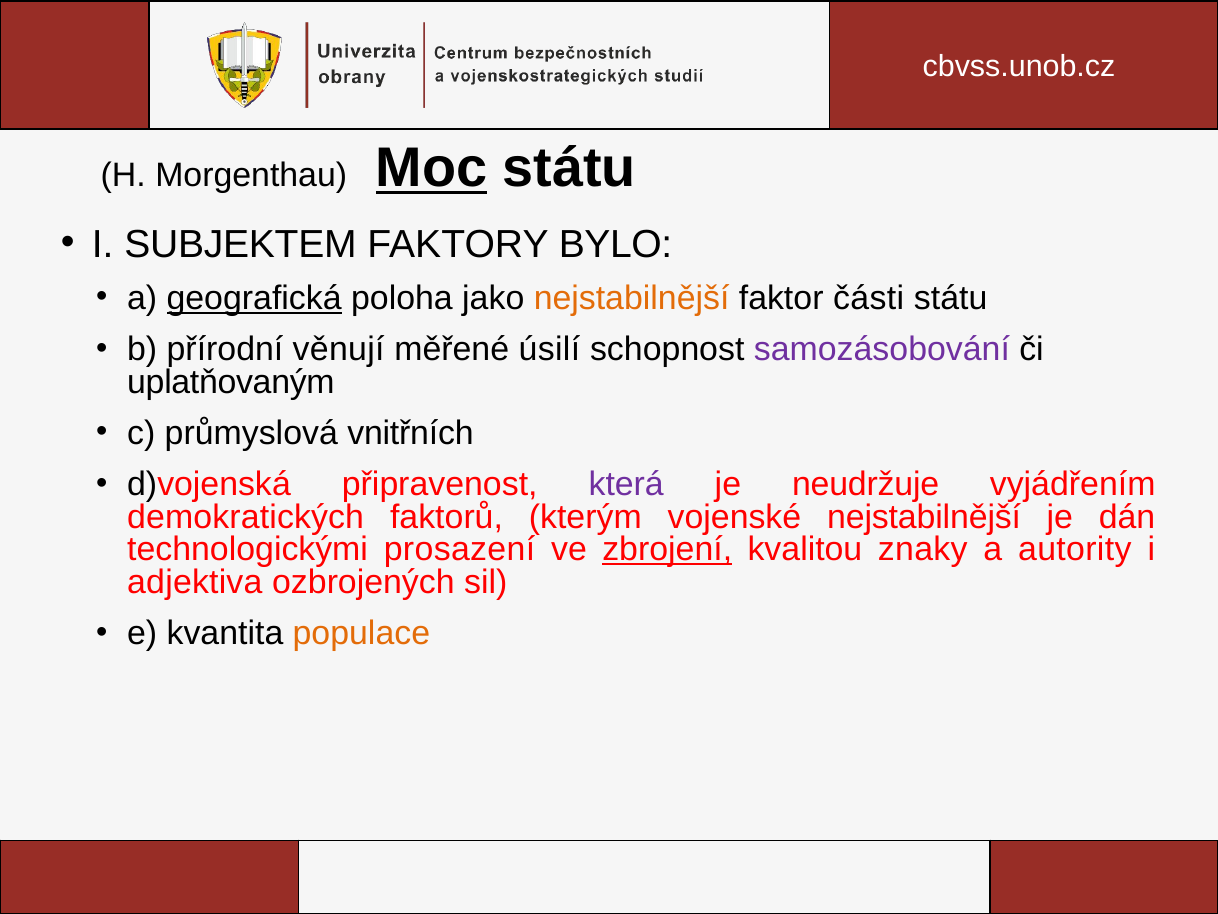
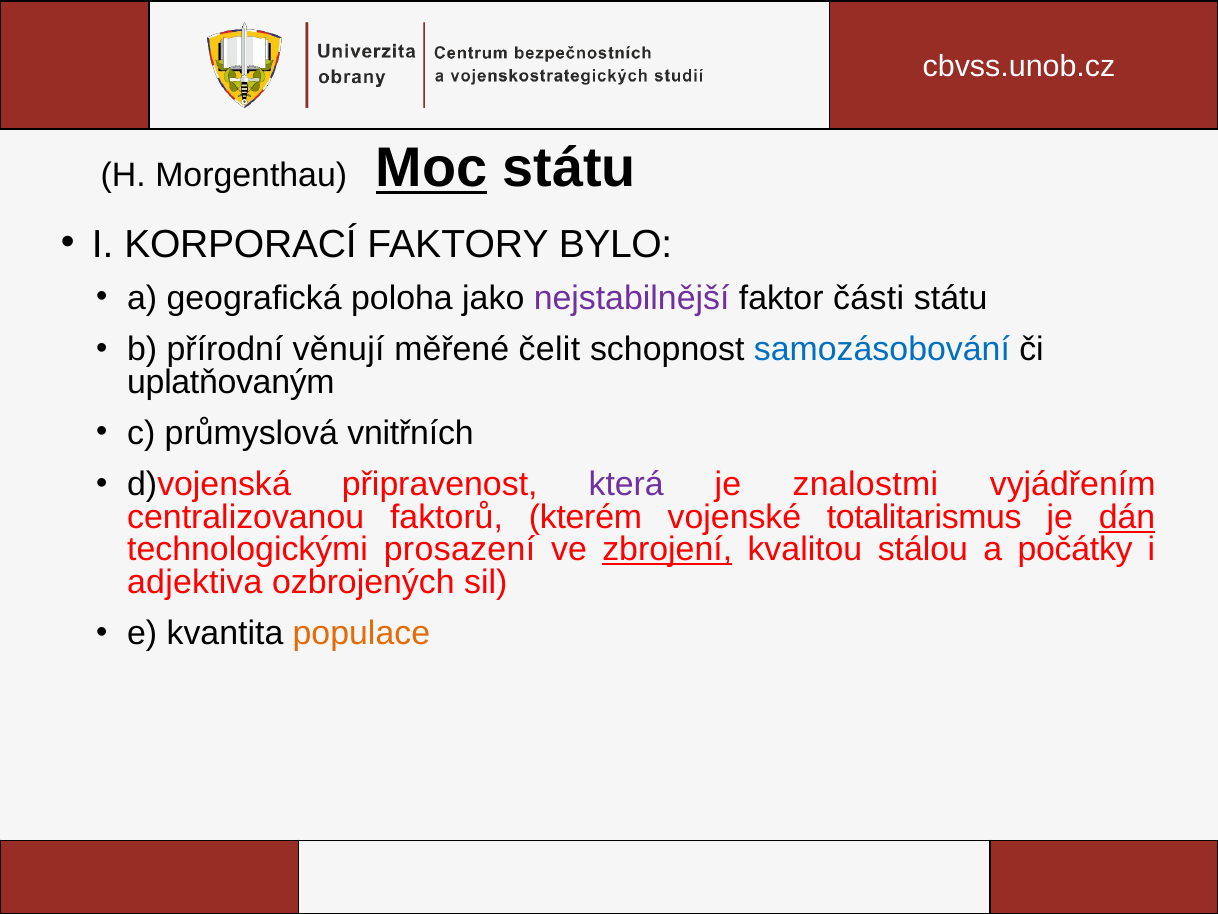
SUBJEKTEM: SUBJEKTEM -> KORPORACÍ (240, 244)
geografická underline: present -> none (254, 298)
nejstabilnější colour: orange -> purple (632, 298)
úsilí: úsilí -> čelit (549, 349)
samozásobování colour: purple -> blue (882, 349)
neudržuje: neudržuje -> znalostmi (865, 484)
demokratických: demokratických -> centralizovanou (246, 517)
kterým: kterým -> kterém (585, 517)
vojenské nejstabilnější: nejstabilnější -> totalitarismus (924, 517)
dán underline: none -> present (1127, 517)
znaky: znaky -> stálou (923, 549)
autority: autority -> počátky (1075, 549)
